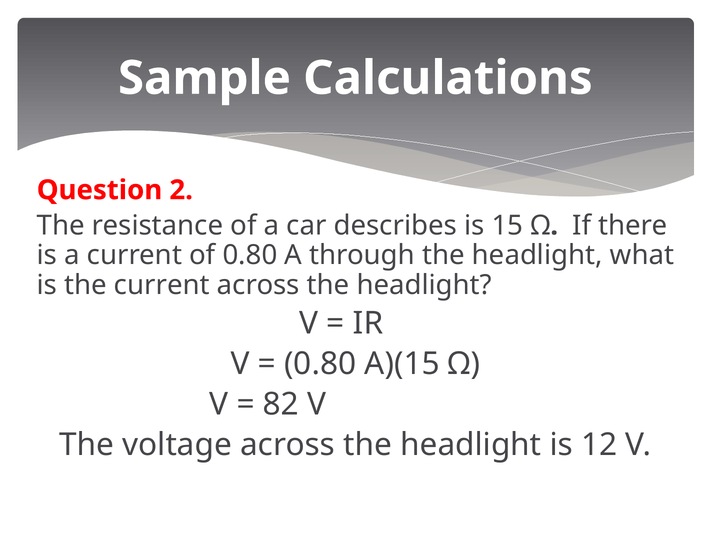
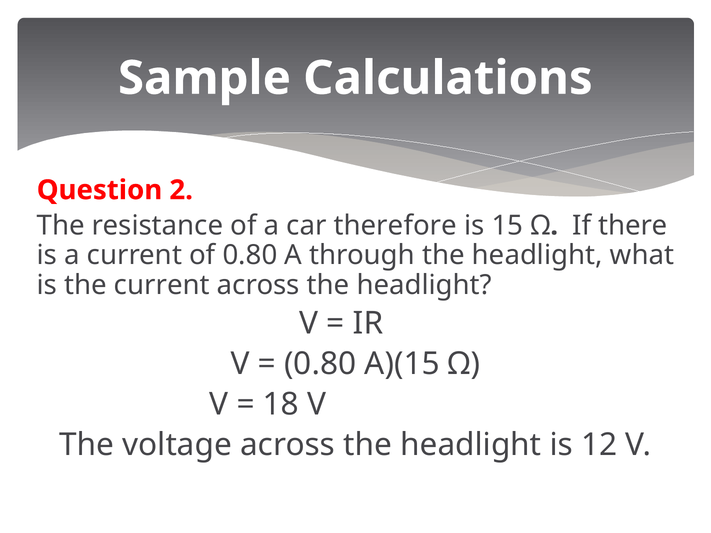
describes: describes -> therefore (395, 226)
82: 82 -> 18 (281, 405)
